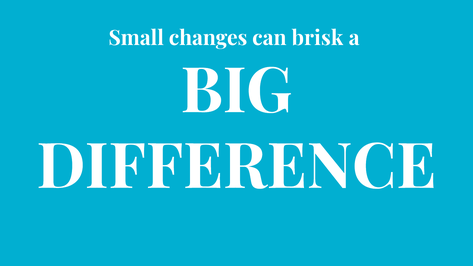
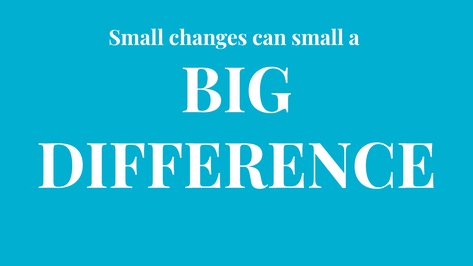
can brisk: brisk -> small (318, 38)
